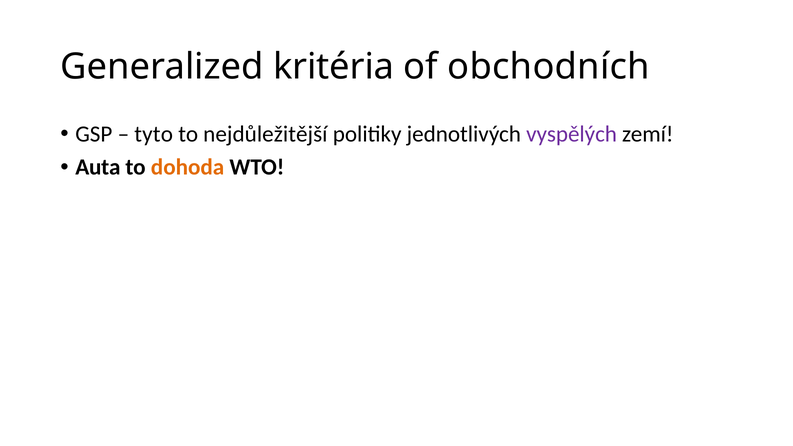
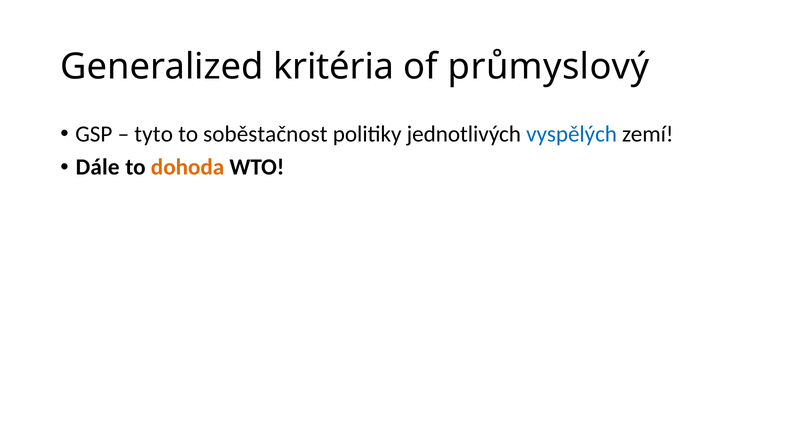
obchodních: obchodních -> průmyslový (549, 67)
nejdůležitější: nejdůležitější -> soběstačnost (265, 134)
vyspělých colour: purple -> blue (572, 134)
Auta: Auta -> Dále (98, 167)
